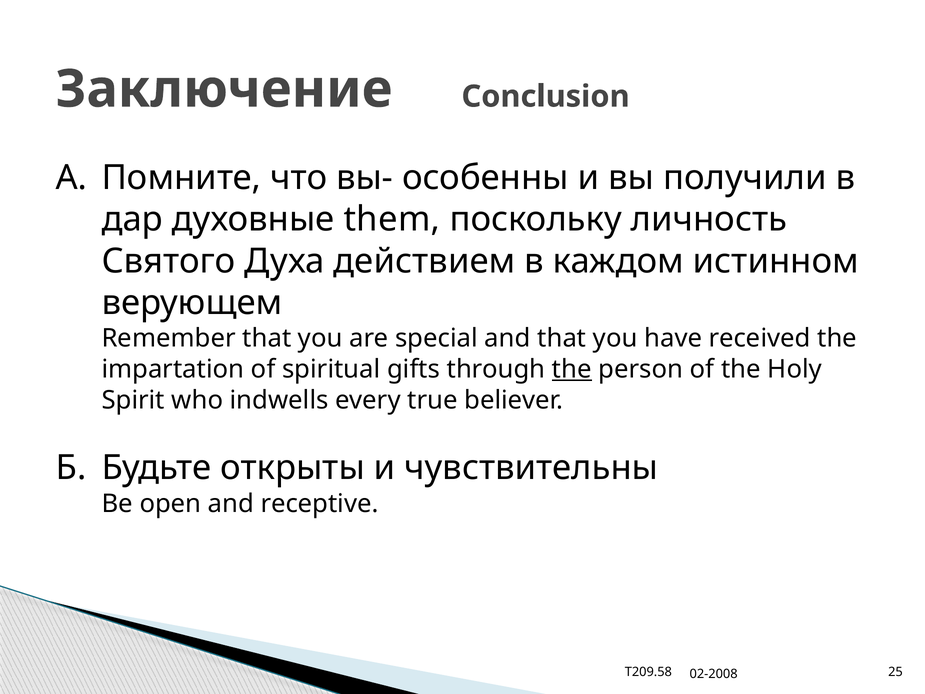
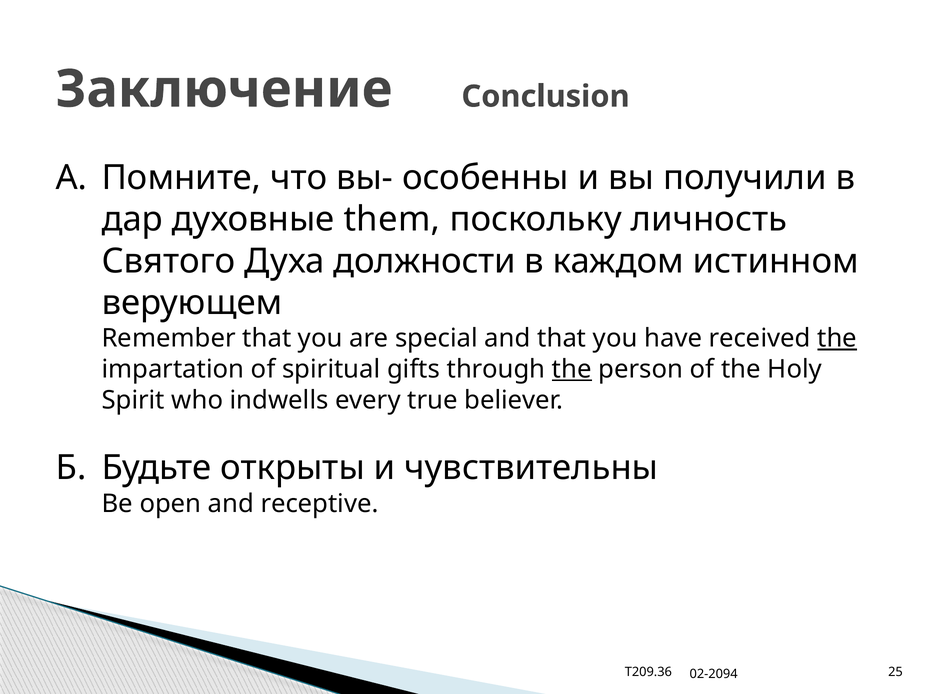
действием: действием -> должности (425, 261)
the underline: none -> present (837, 338)
T209.58: T209.58 -> T209.36 (648, 672)
02-2008: 02-2008 -> 02-2094 (714, 674)
